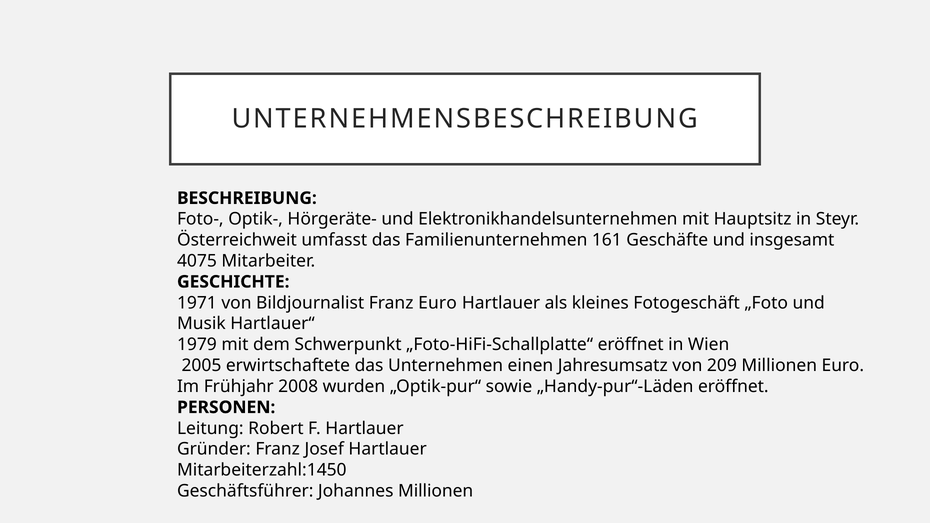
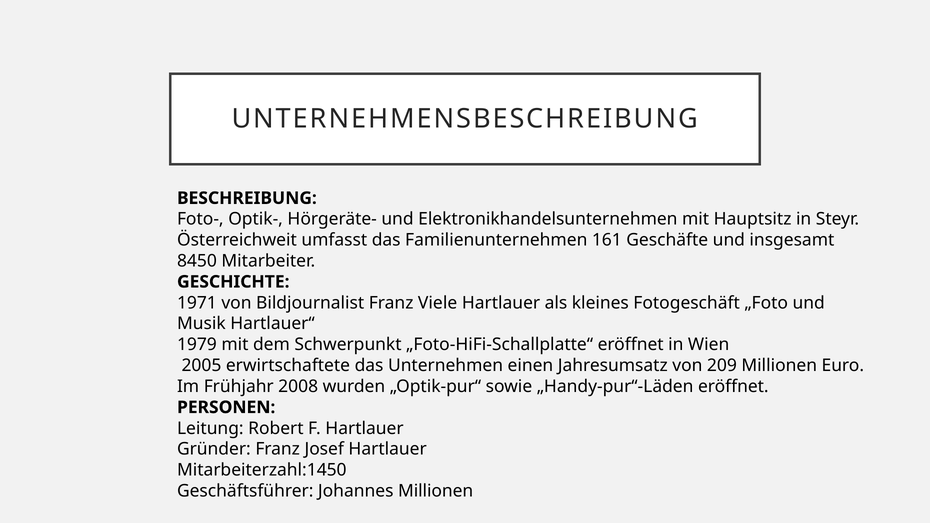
4075: 4075 -> 8450 (197, 261)
Franz Euro: Euro -> Viele (438, 303)
